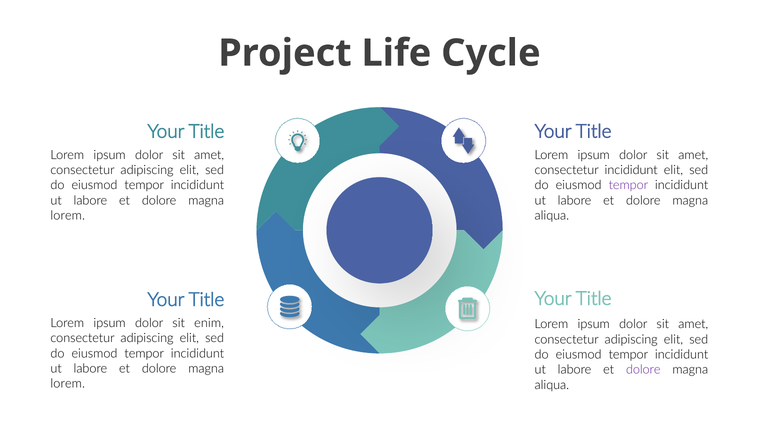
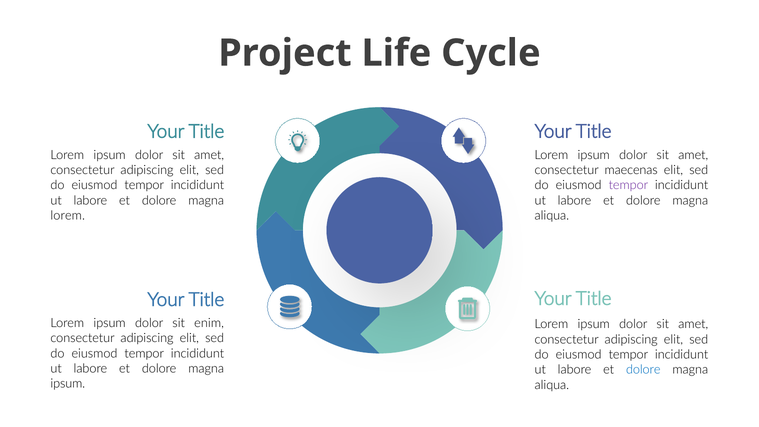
consectetur incididunt: incididunt -> maecenas (631, 170)
dolore colour: purple -> blue (643, 370)
lorem: lorem -> ipsum (68, 384)
